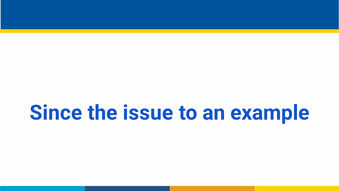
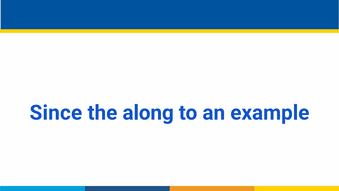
issue: issue -> along (148, 113)
